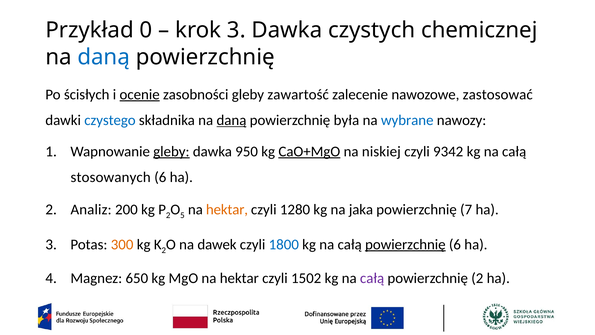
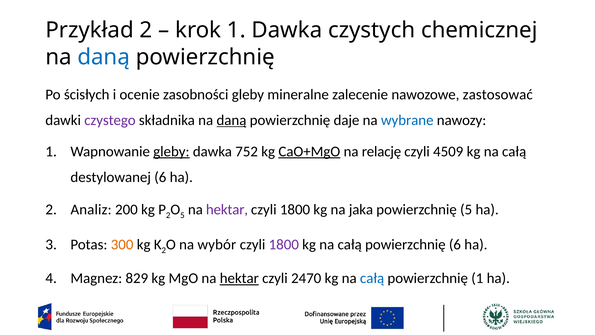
Przykład 0: 0 -> 2 (146, 30)
krok 3: 3 -> 1 (236, 30)
ocenie underline: present -> none (140, 94)
zawartość: zawartość -> mineralne (298, 94)
czystego colour: blue -> purple (110, 120)
była: była -> daje (346, 120)
950: 950 -> 752 (247, 151)
niskiej: niskiej -> relację (381, 151)
9342: 9342 -> 4509 (448, 151)
stosowanych: stosowanych -> destylowanej (111, 177)
hektar colour: orange -> purple (227, 209)
1280: 1280 -> 1800 (295, 209)
powierzchnię 7: 7 -> 5 (466, 209)
dawek: dawek -> wybór (217, 244)
1800 colour: blue -> purple (284, 244)
powierzchnię underline: present -> none (405, 244)
650: 650 -> 829 (137, 278)
hektar underline: none -> present (239, 278)
1502: 1502 -> 2470 (306, 278)
całą colour: purple -> blue (372, 278)
powierzchnię 2: 2 -> 1 (477, 278)
